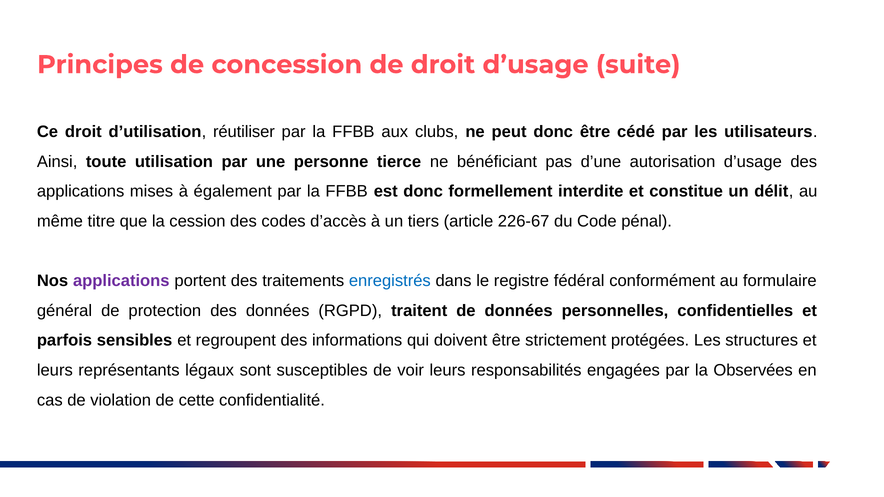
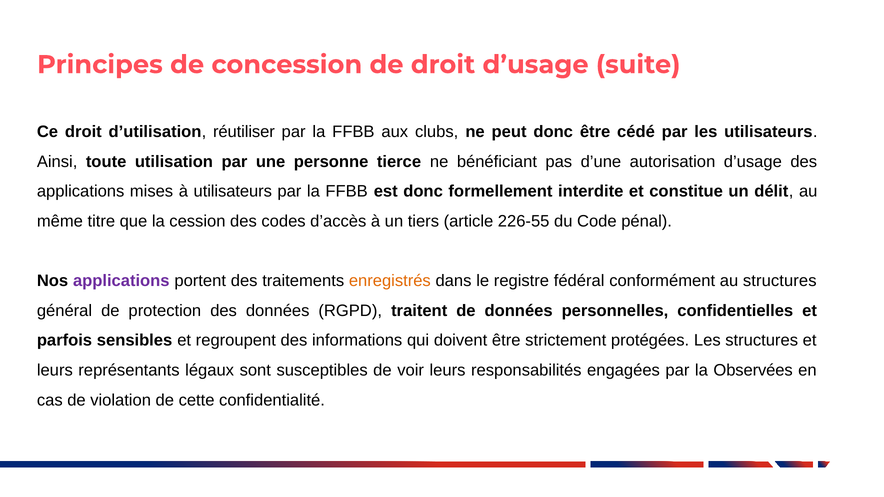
à également: également -> utilisateurs (233, 192)
226-67: 226-67 -> 226-55 (524, 221)
enregistrés colour: blue -> orange (390, 281)
au formulaire: formulaire -> structures (780, 281)
